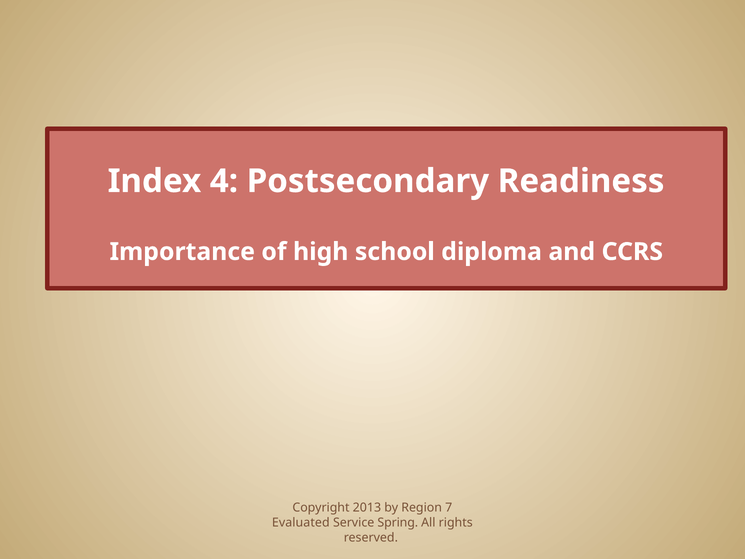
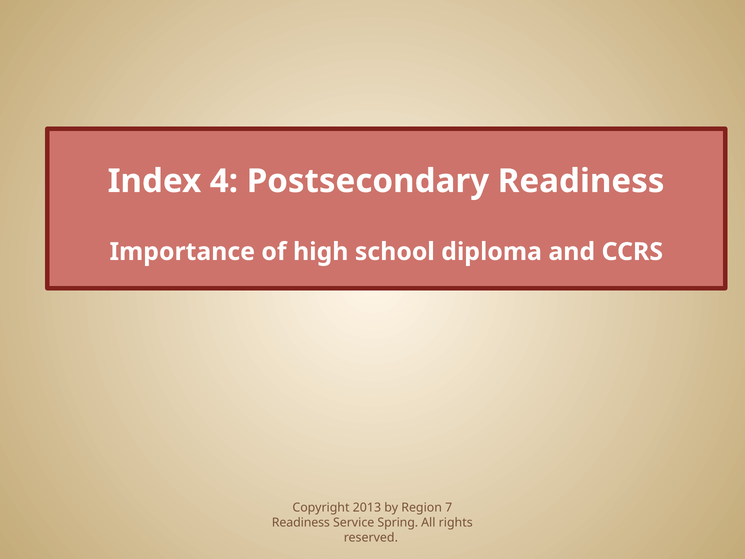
Evaluated: Evaluated -> Readiness (301, 522)
